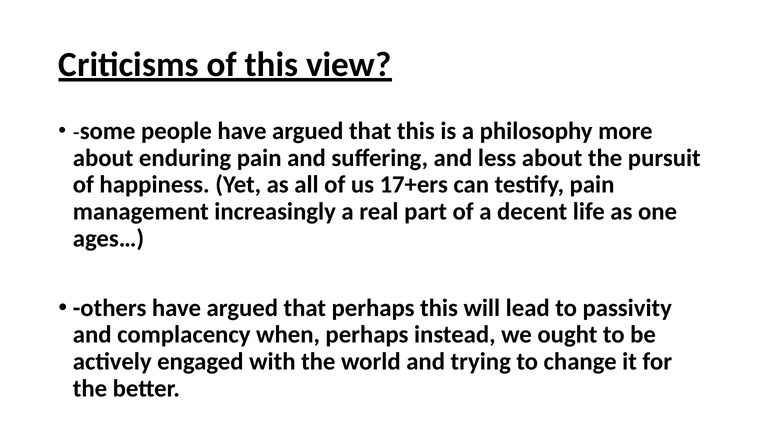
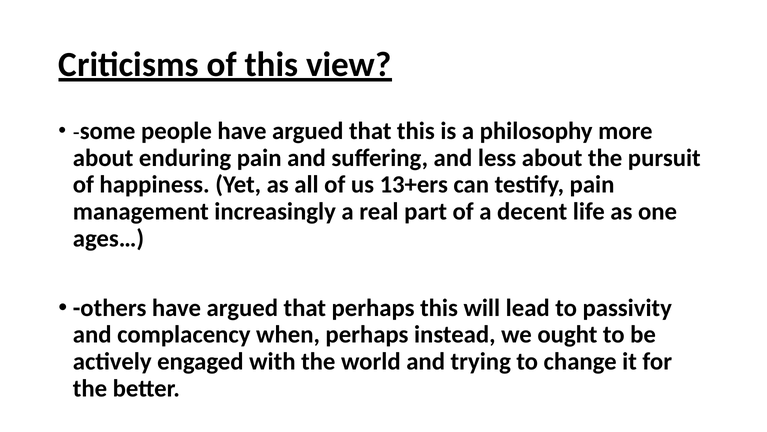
17+ers: 17+ers -> 13+ers (414, 184)
